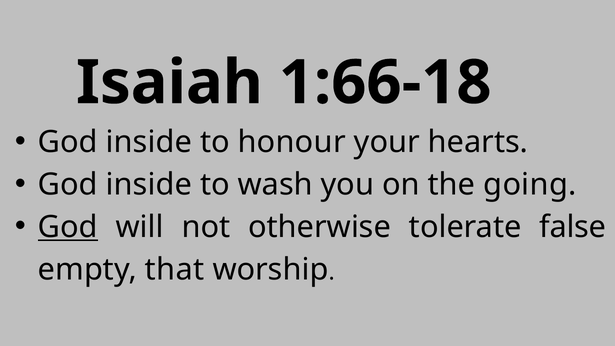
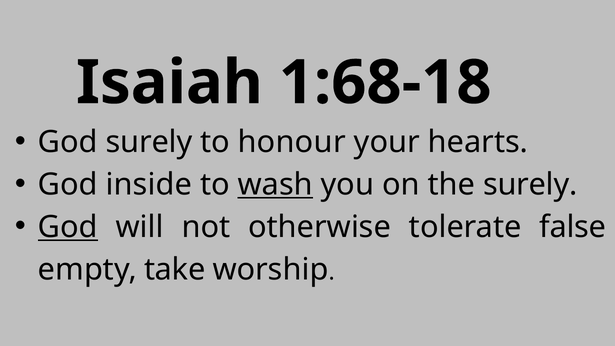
1:66-18: 1:66-18 -> 1:68-18 (385, 83)
inside: inside -> surely (149, 142)
wash underline: none -> present (275, 185)
the going: going -> surely (530, 185)
that: that -> take (175, 269)
